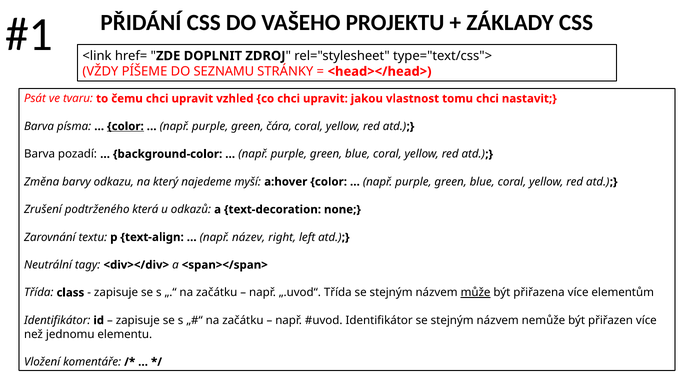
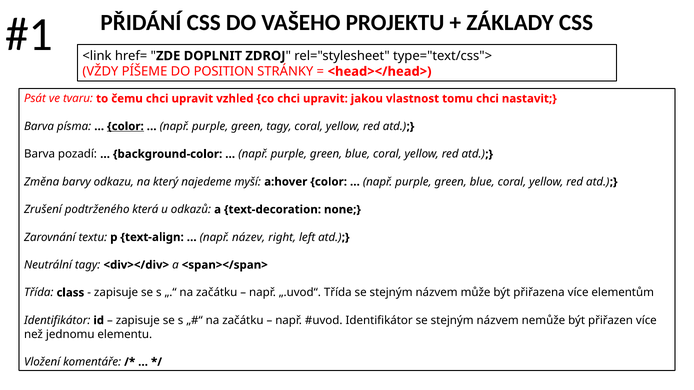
SEZNAMU: SEZNAMU -> POSITION (224, 72)
green čára: čára -> tagy (279, 126)
může underline: present -> none (476, 293)
